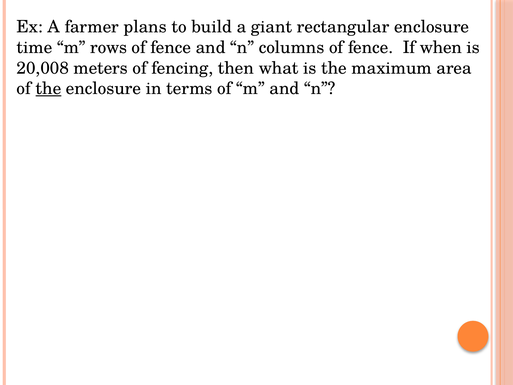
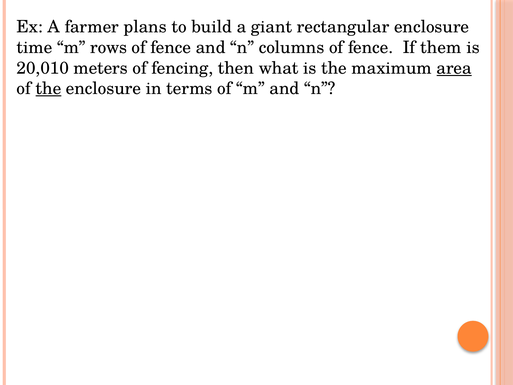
when: when -> them (441, 48)
20,008: 20,008 -> 20,010 (43, 68)
area underline: none -> present (454, 68)
